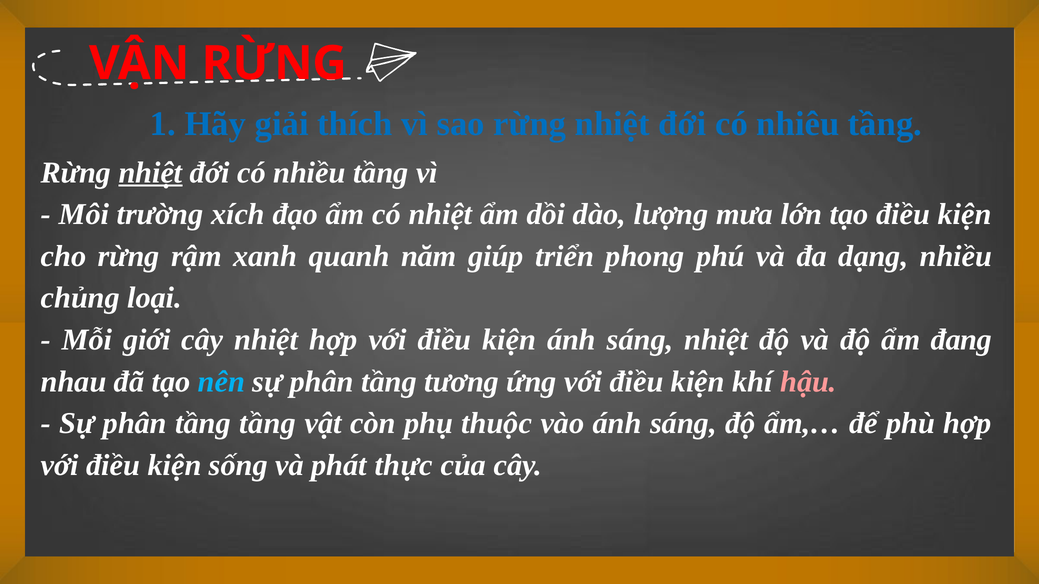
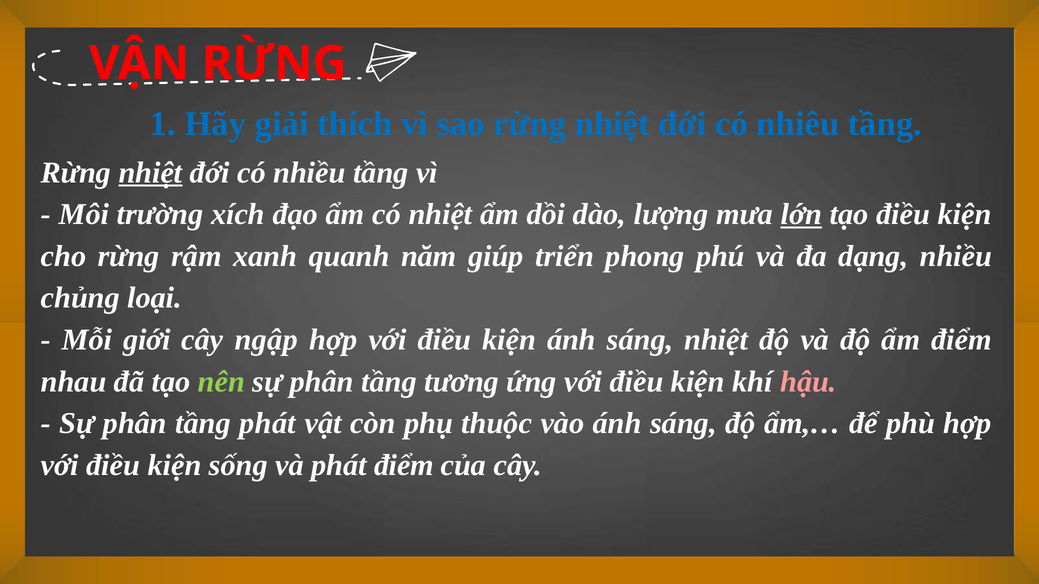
lớn underline: none -> present (801, 215)
cây nhiệt: nhiệt -> ngập (266, 340)
ẩm đang: đang -> điểm (961, 340)
nên colour: light blue -> light green (221, 382)
tầng tầng: tầng -> phát (268, 424)
phát thực: thực -> điểm (404, 465)
